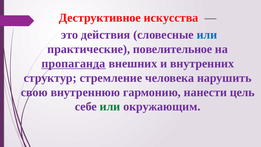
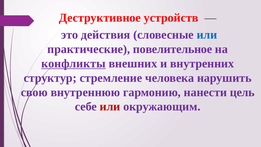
искусства: искусства -> устройств (171, 18)
пропаганда: пропаганда -> конфликты (73, 63)
или colour: green -> red (110, 106)
